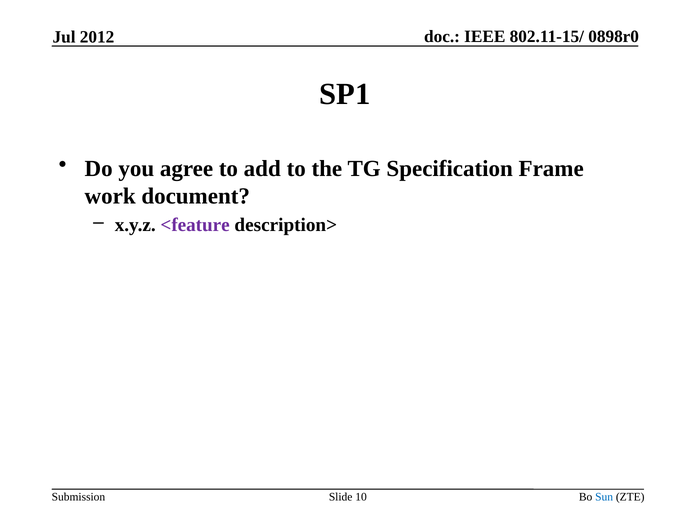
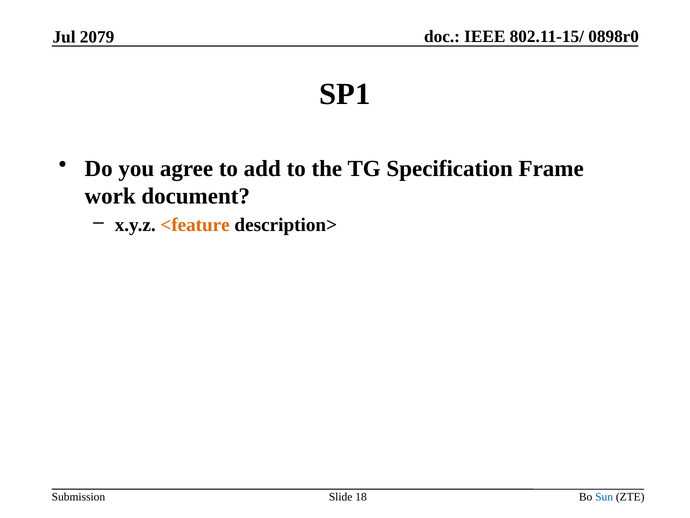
2012: 2012 -> 2079 (97, 37)
<feature colour: purple -> orange (195, 225)
10: 10 -> 18 (361, 496)
